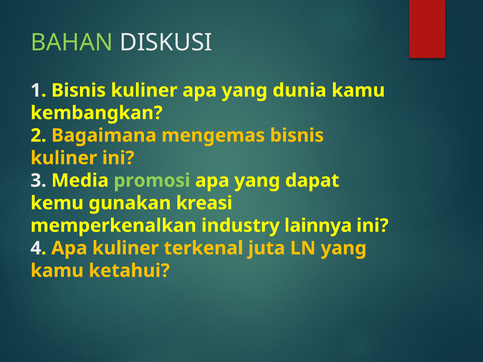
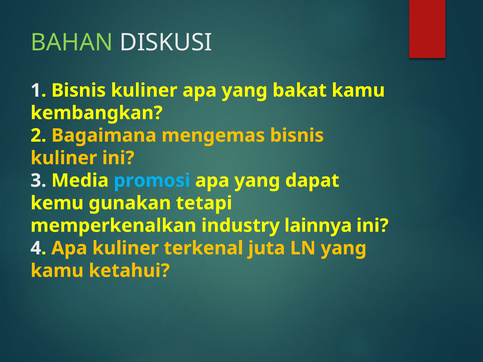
dunia: dunia -> bakat (300, 90)
promosi colour: light green -> light blue (152, 181)
kreasi: kreasi -> tetapi (204, 203)
